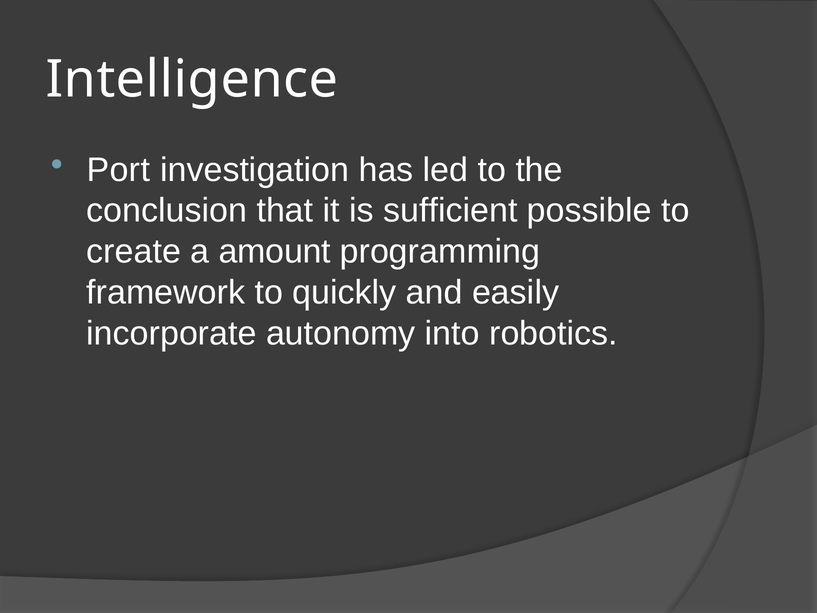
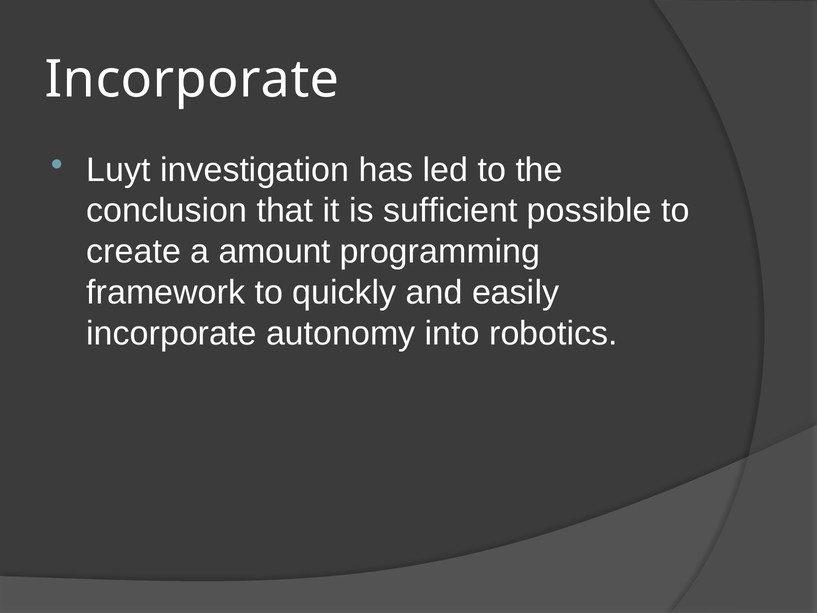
Intelligence: Intelligence -> Incorporate (192, 79)
Port: Port -> Luyt (119, 170)
